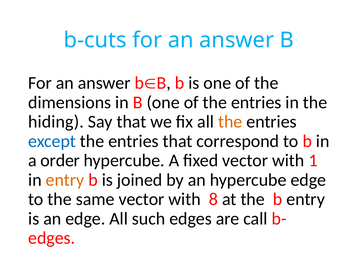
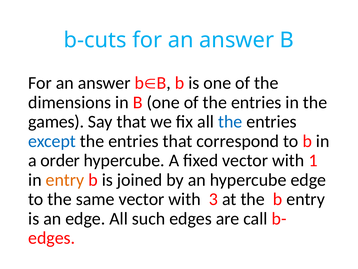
hiding: hiding -> games (56, 121)
the colour: orange -> blue (230, 121)
8: 8 -> 3 (214, 199)
